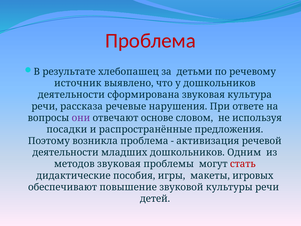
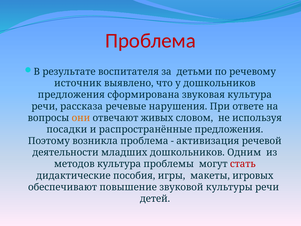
хлебопашец: хлебопашец -> воспитателя (129, 72)
деятельности: деятельности -> предложения (71, 95)
они colour: purple -> orange (81, 118)
основе: основе -> живых (157, 118)
методов звуковая: звуковая -> культура (119, 164)
